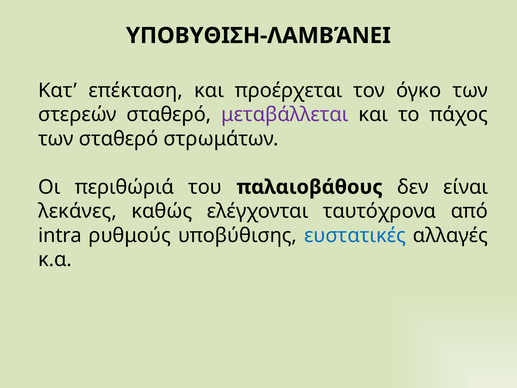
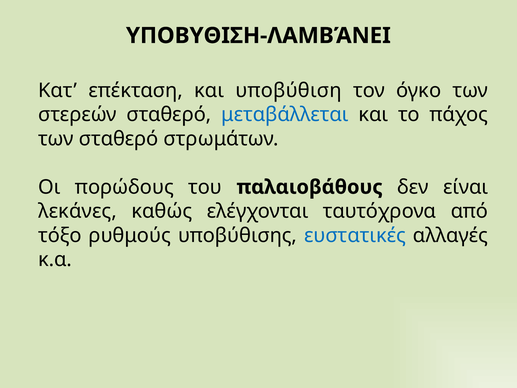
προέρχεται: προέρχεται -> υποβύθιση (289, 90)
μεταβάλλεται colour: purple -> blue (285, 115)
περιθώριά: περιθώριά -> πορώδους (124, 187)
intra: intra -> τόξο (60, 235)
